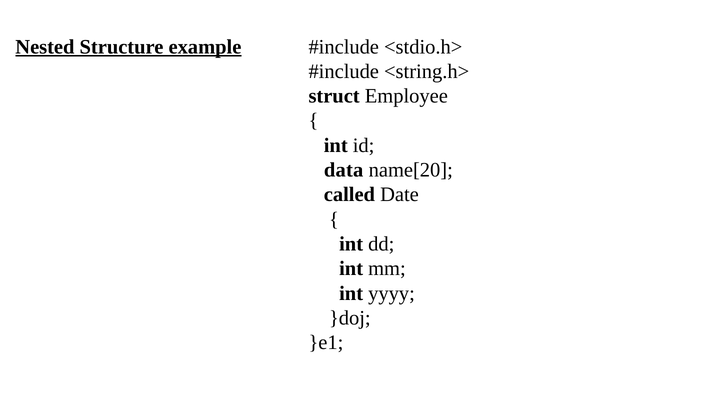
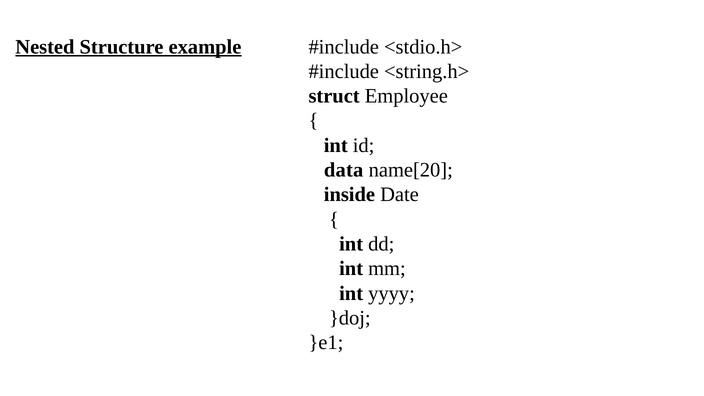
called: called -> inside (349, 195)
